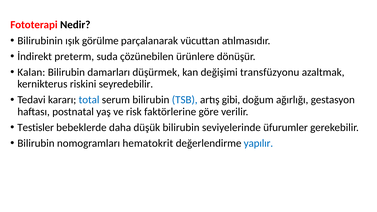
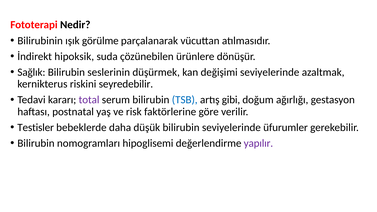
preterm: preterm -> hipoksik (74, 56)
Kalan: Kalan -> Sağlık (31, 72)
damarları: damarları -> seslerinin (109, 72)
değişimi transfüzyonu: transfüzyonu -> seviyelerinde (270, 72)
total colour: blue -> purple (89, 100)
hematokrit: hematokrit -> hipoglisemi (148, 143)
yapılır colour: blue -> purple (258, 143)
